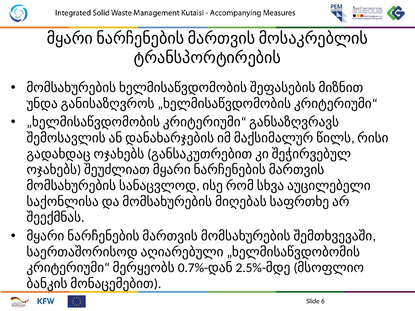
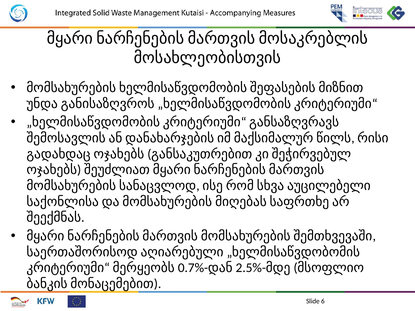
ტრანსპორტირების: ტრანსპორტირების -> მოსახლეობისთვის (207, 58)
